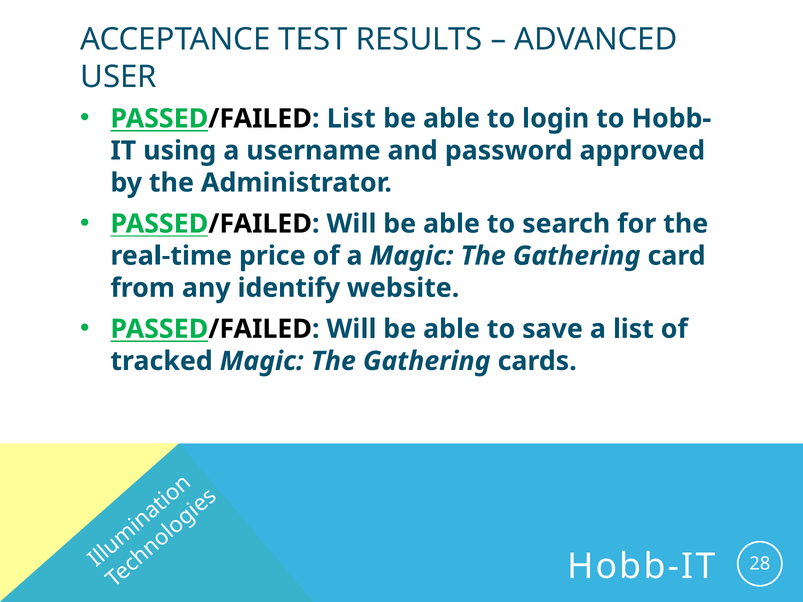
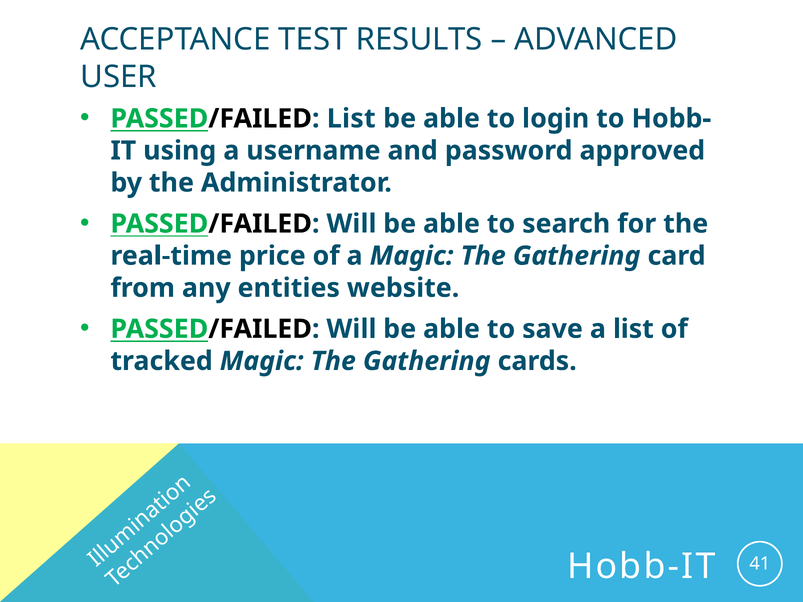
identify: identify -> entities (289, 288)
28: 28 -> 41 (760, 564)
